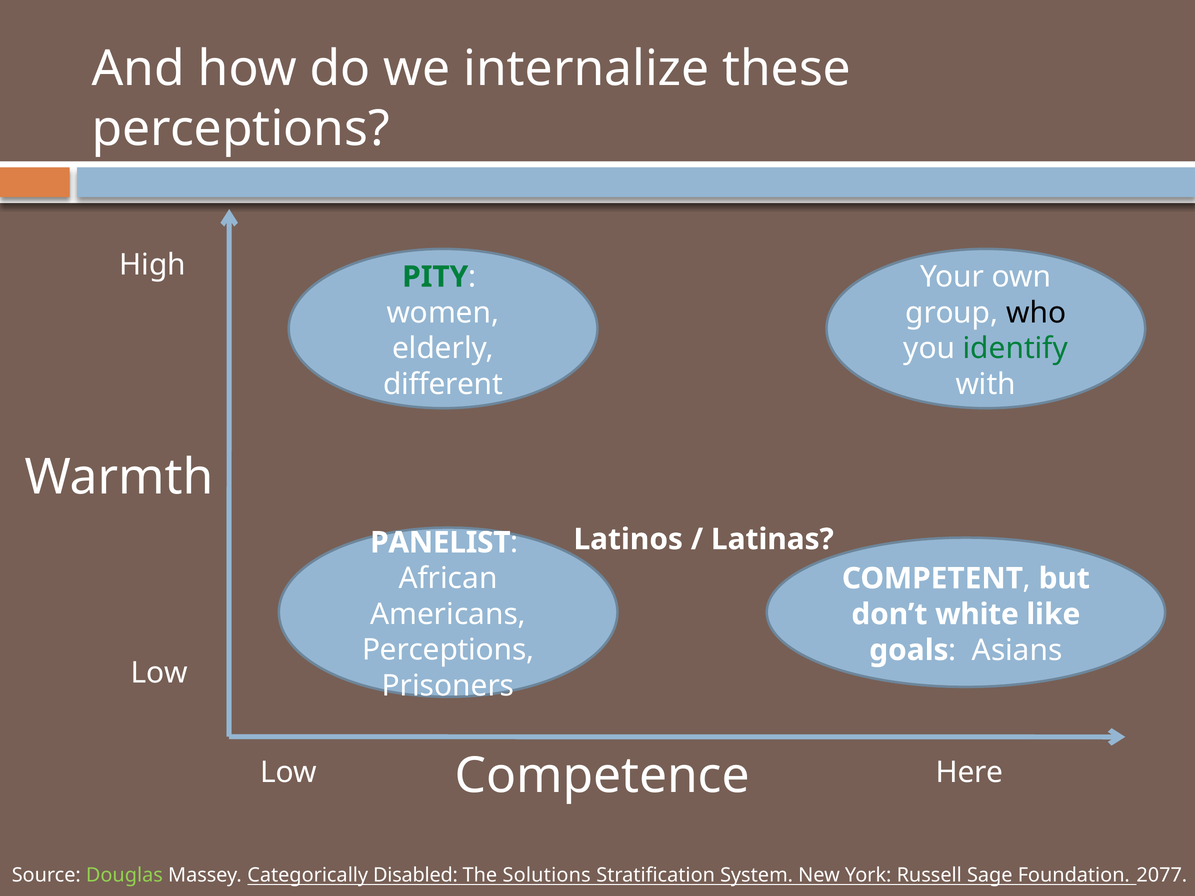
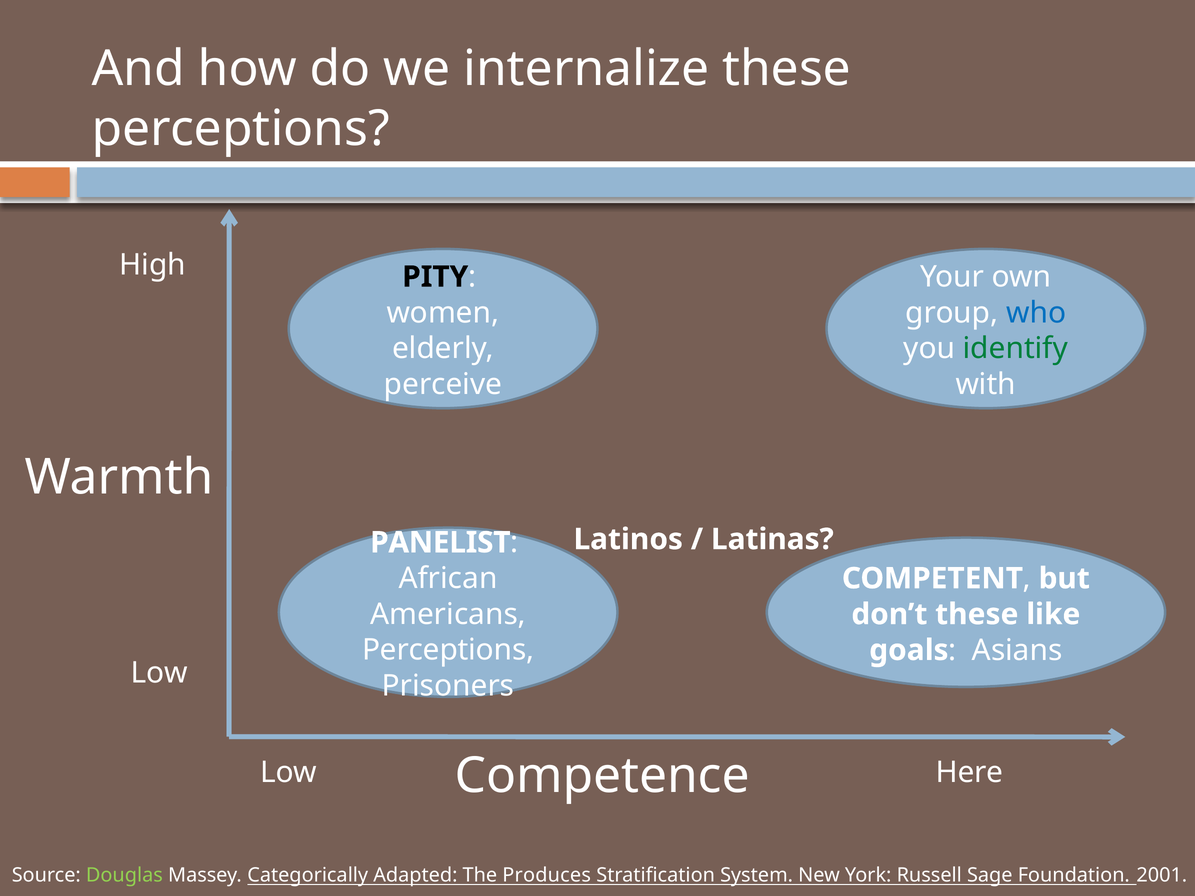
PITY colour: green -> black (435, 277)
who colour: black -> blue (1036, 313)
different: different -> perceive (443, 384)
don’t white: white -> these (977, 615)
Disabled: Disabled -> Adapted (415, 876)
Solutions: Solutions -> Produces (547, 876)
2077: 2077 -> 2001 (1162, 876)
